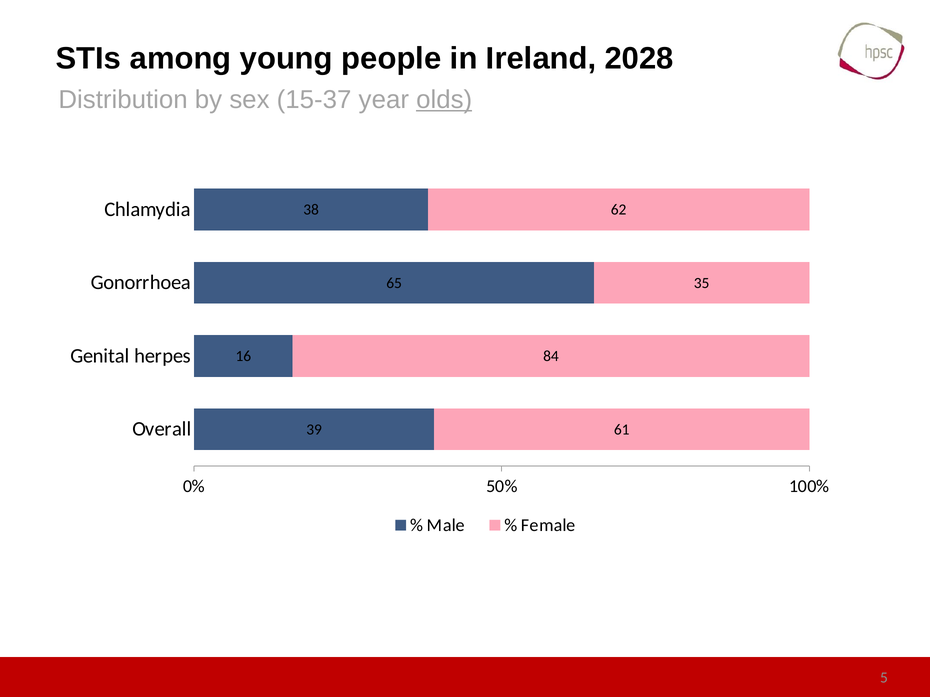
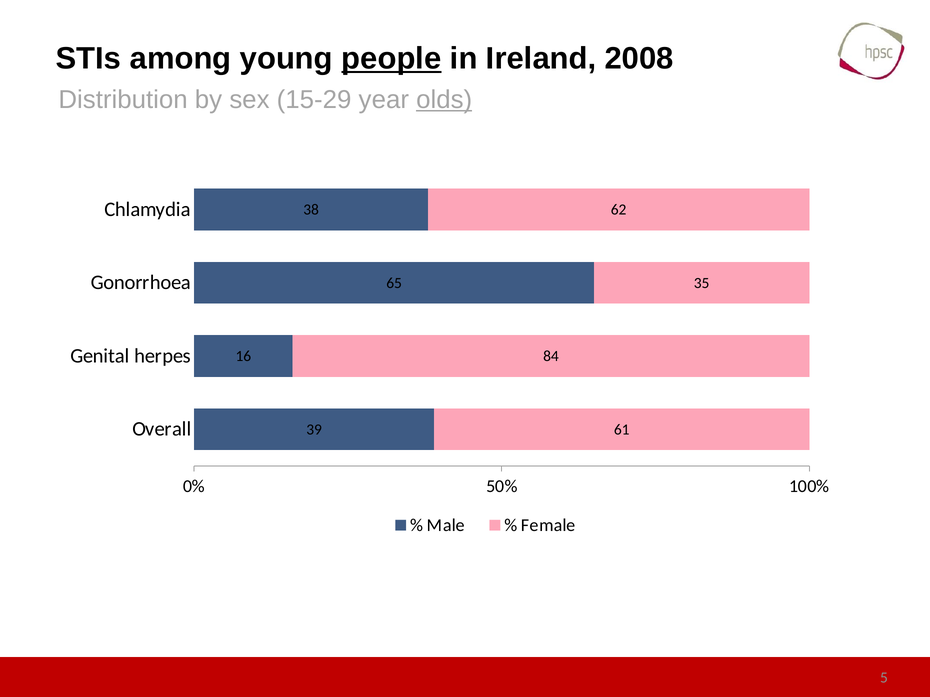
people underline: none -> present (391, 59)
2028: 2028 -> 2008 (639, 59)
15-37: 15-37 -> 15-29 (314, 100)
